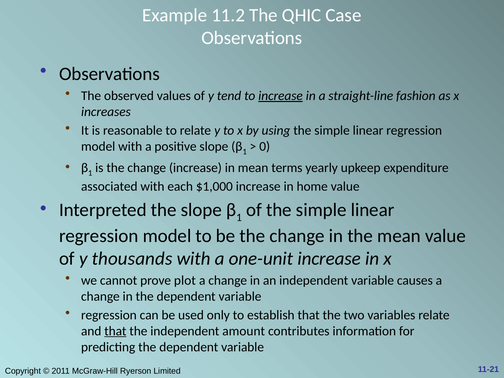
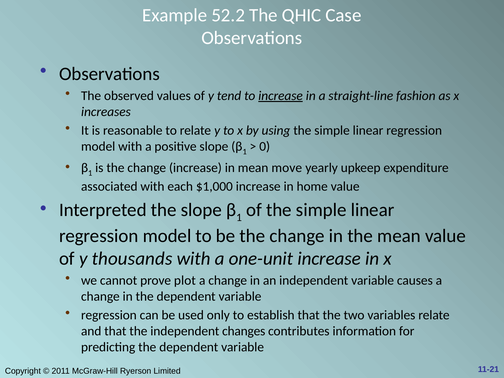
11.2: 11.2 -> 52.2 (228, 15)
terms: terms -> move (287, 168)
that underline: present -> none (115, 331)
amount: amount -> changes (244, 331)
